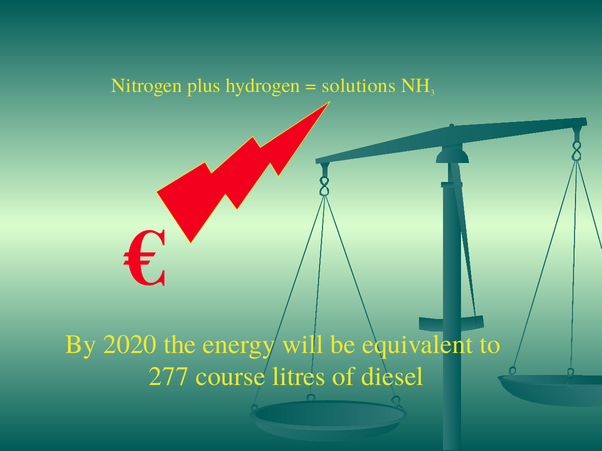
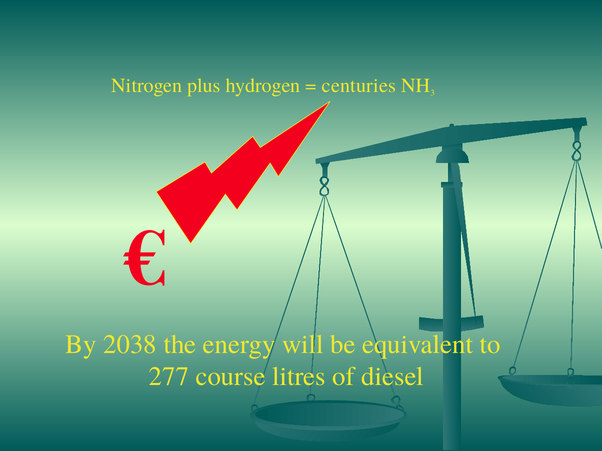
solutions: solutions -> centuries (359, 86)
2020: 2020 -> 2038 (130, 345)
